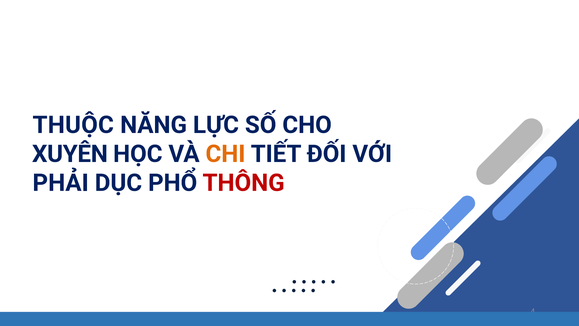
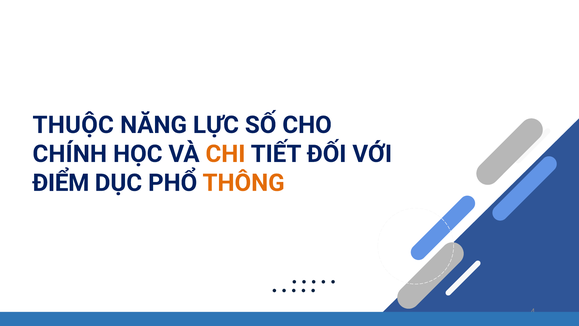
XUYÊN: XUYÊN -> CHÍNH (70, 154)
PHẢI: PHẢI -> ĐIỂM (61, 183)
THÔNG colour: red -> orange (244, 183)
